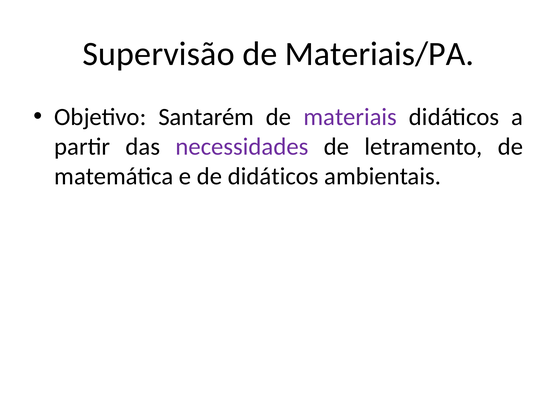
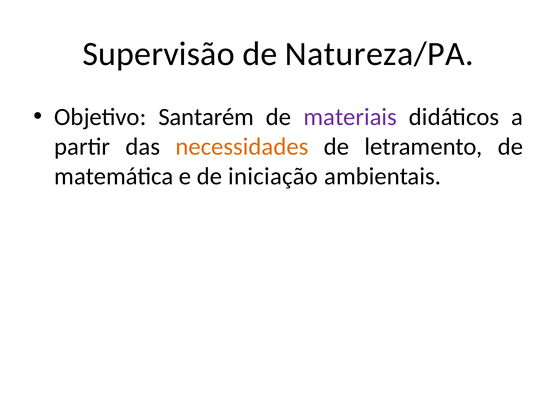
Materiais/PA: Materiais/PA -> Natureza/PA (379, 54)
necessidades colour: purple -> orange (242, 147)
de didáticos: didáticos -> iniciação (273, 176)
